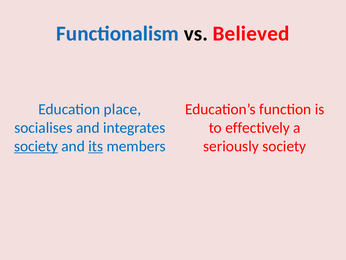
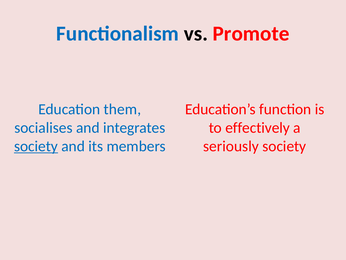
Believed: Believed -> Promote (251, 33)
place: place -> them (122, 109)
its underline: present -> none (96, 146)
